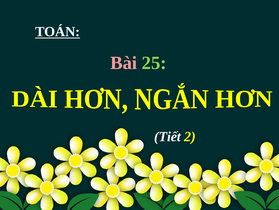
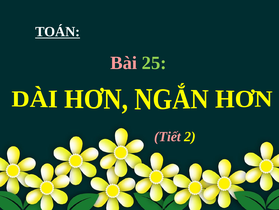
Tiết colour: white -> pink (168, 136)
